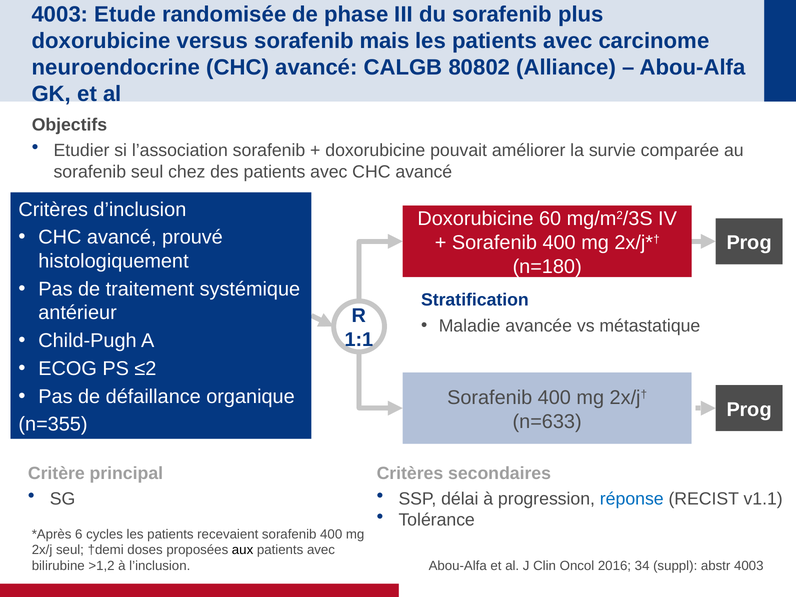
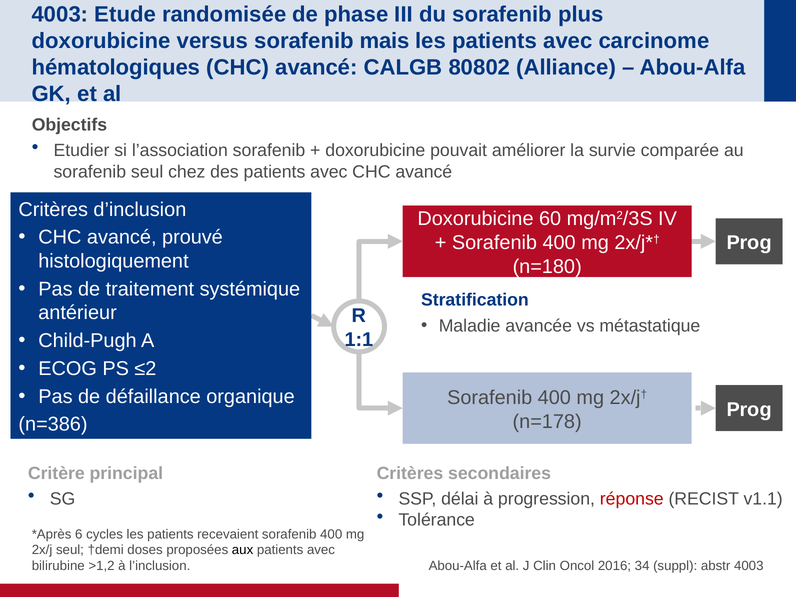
neuroendocrine: neuroendocrine -> hématologiques (116, 68)
n=633: n=633 -> n=178 (547, 421)
n=355: n=355 -> n=386 (53, 424)
réponse colour: blue -> red (632, 499)
